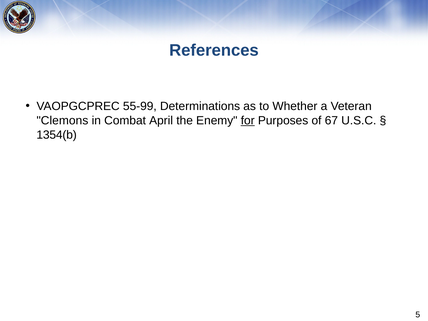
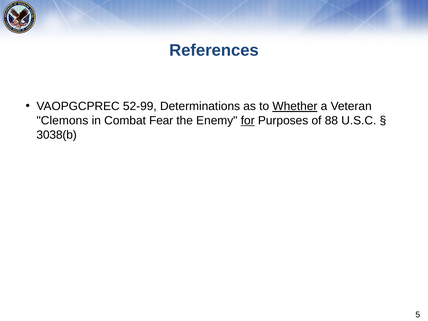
55-99: 55-99 -> 52-99 (140, 106)
Whether underline: none -> present (295, 106)
April: April -> Fear (161, 121)
67: 67 -> 88 (331, 121)
1354(b: 1354(b -> 3038(b (57, 135)
